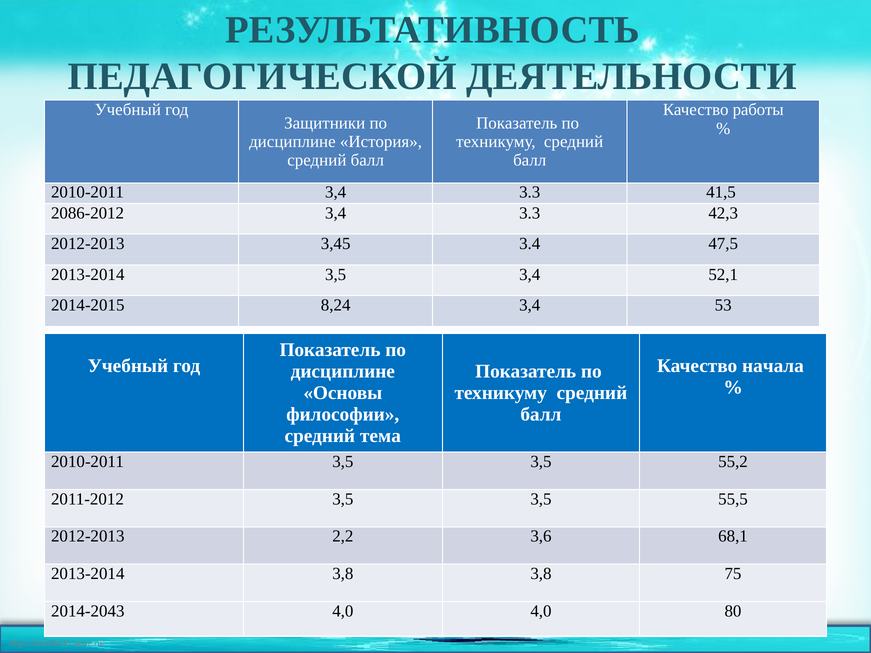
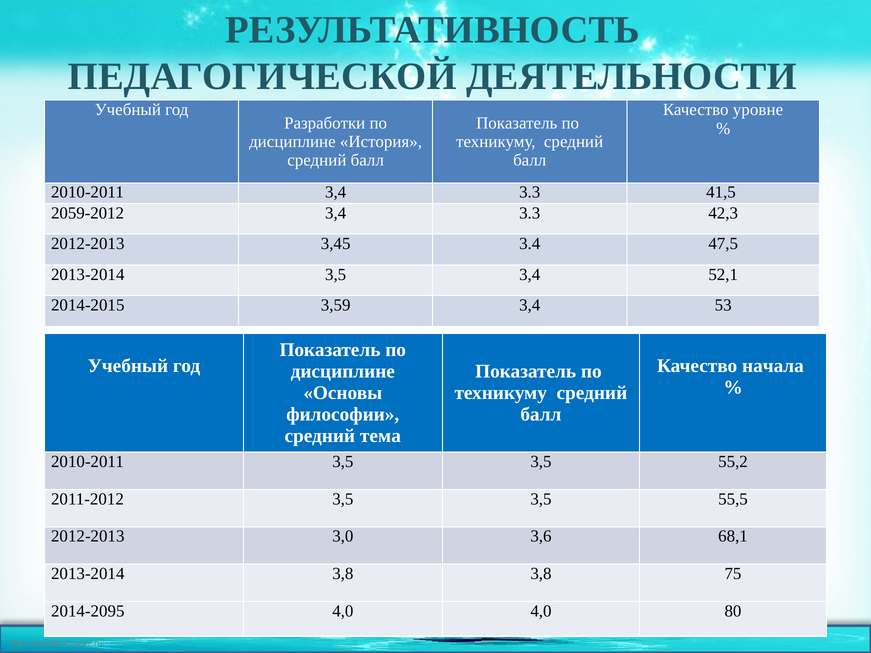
работы: работы -> уровне (758, 110)
Защитники: Защитники -> Разработки (325, 123)
2086-2012: 2086-2012 -> 2059-2012 (88, 213)
8,24: 8,24 -> 3,59 (336, 305)
2,2: 2,2 -> 3,0 (343, 536)
2014-2043: 2014-2043 -> 2014-2095 (88, 611)
